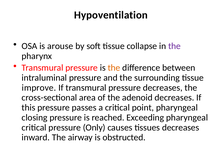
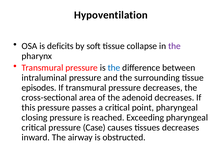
arouse: arouse -> deficits (60, 46)
the colour: orange -> blue (114, 68)
improve: improve -> episodes (39, 88)
Only: Only -> Case (94, 128)
